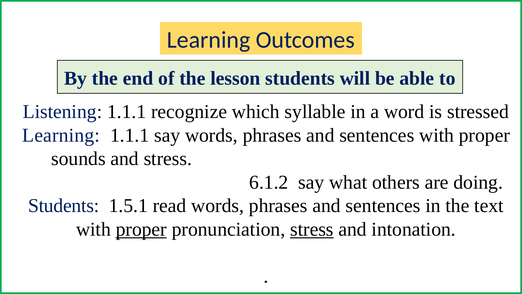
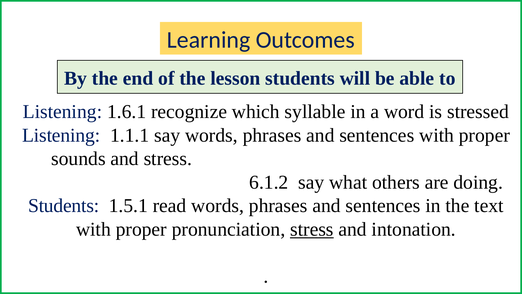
Listening 1.1.1: 1.1.1 -> 1.6.1 (127, 112)
Learning: Learning -> Listening (61, 135)
proper underline: present -> none (141, 229)
